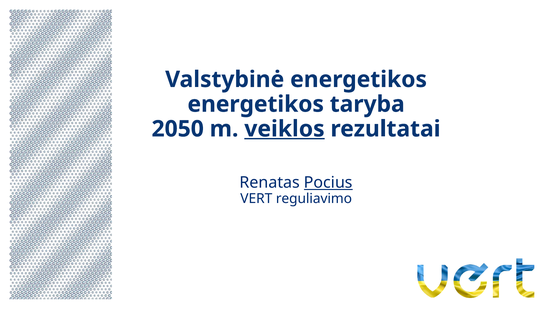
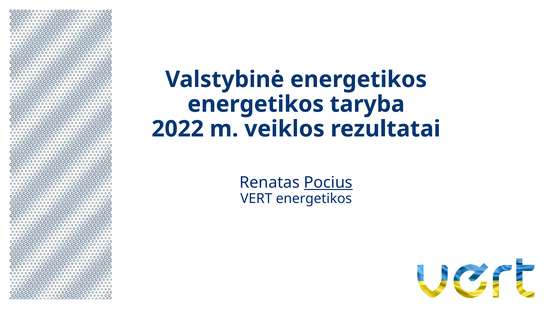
2050: 2050 -> 2022 (178, 129)
veiklos underline: present -> none (284, 129)
VERT reguliavimo: reguliavimo -> energetikos (314, 198)
